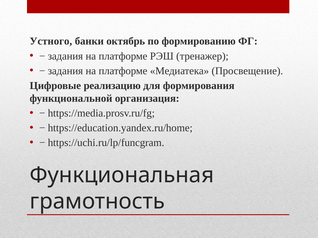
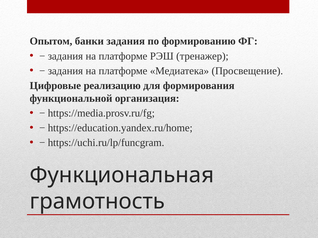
Устного: Устного -> Опытом (51, 41)
банки октябрь: октябрь -> задания (126, 41)
